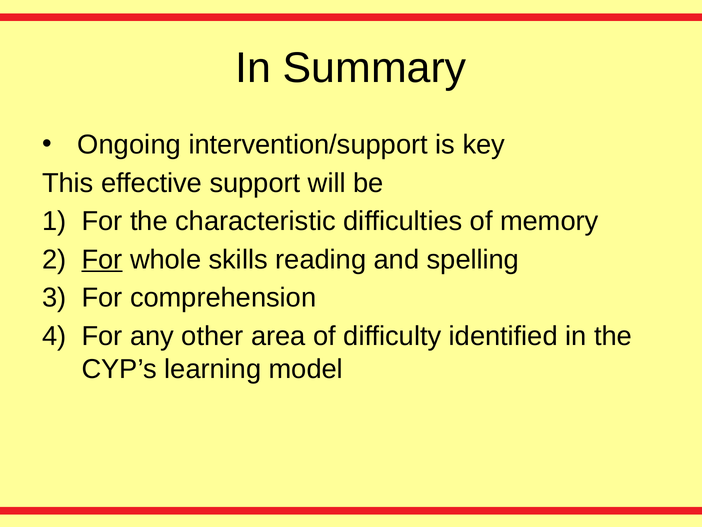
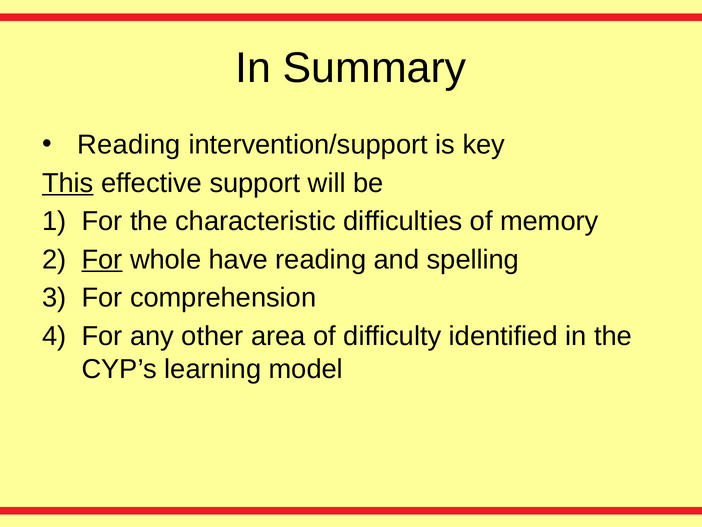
Ongoing: Ongoing -> Reading (129, 145)
This underline: none -> present (68, 183)
skills: skills -> have (238, 259)
